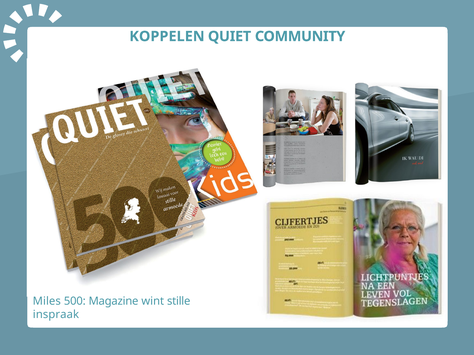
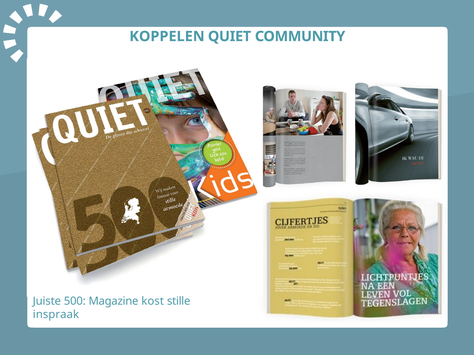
Miles: Miles -> Juiste (47, 301)
wint: wint -> kost (153, 301)
